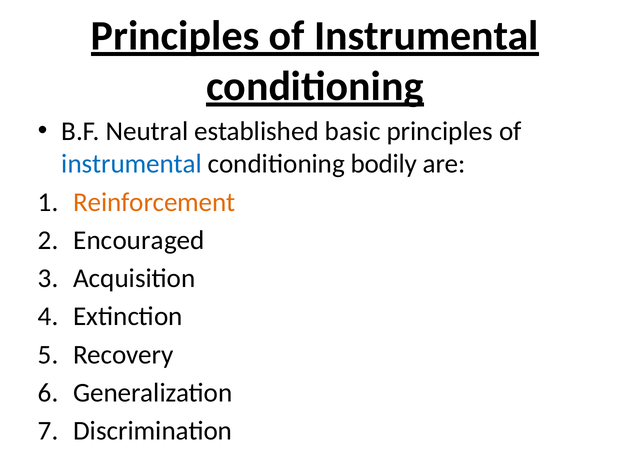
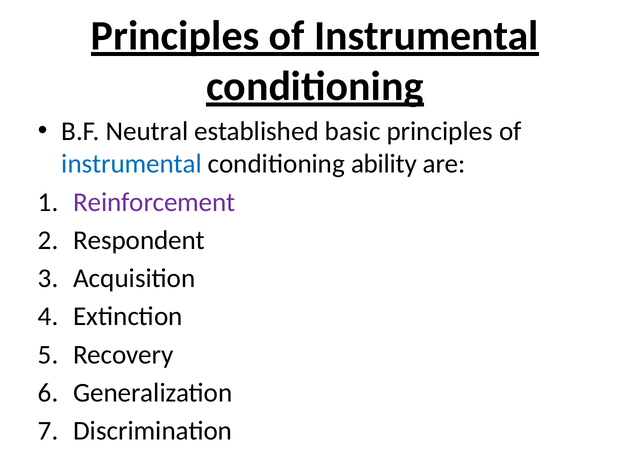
bodily: bodily -> ability (384, 164)
Reinforcement colour: orange -> purple (154, 202)
Encouraged: Encouraged -> Respondent (139, 240)
